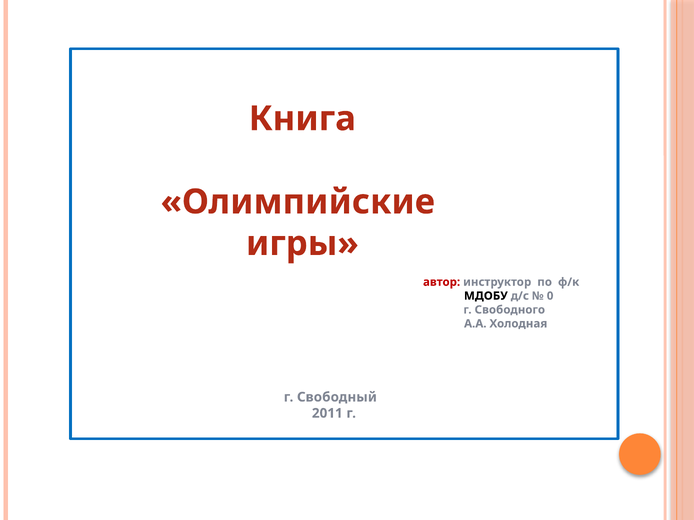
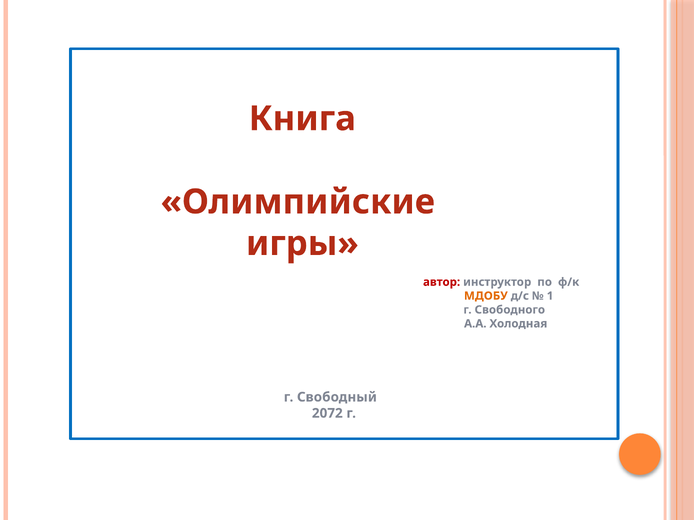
МДОБУ colour: black -> orange (486, 296)
0: 0 -> 1 (550, 296)
2011: 2011 -> 2072 (327, 414)
